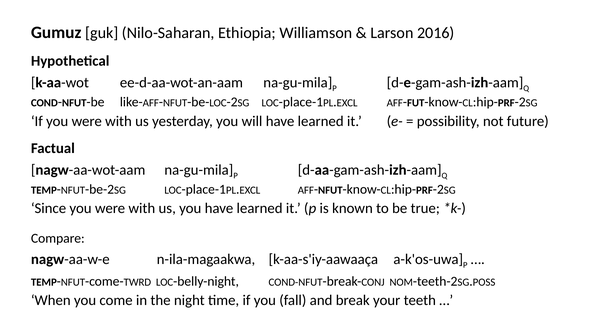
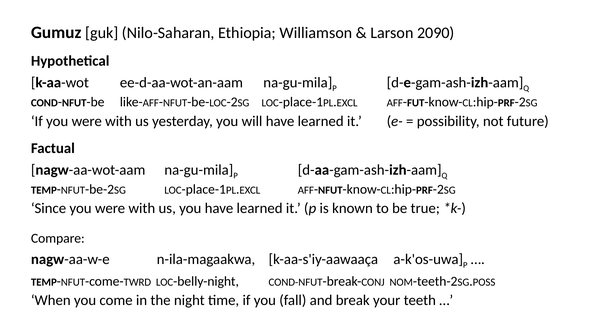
2016: 2016 -> 2090 (436, 33)
